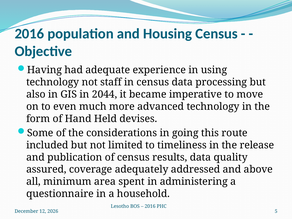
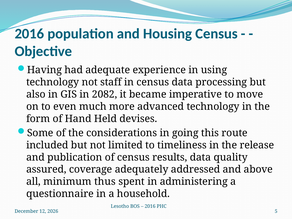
2044: 2044 -> 2082 (105, 94)
area: area -> thus (105, 182)
